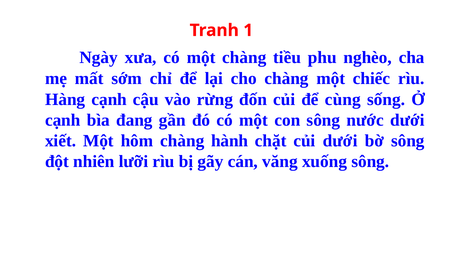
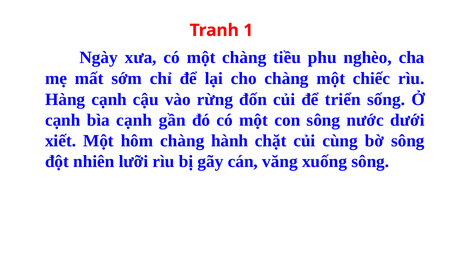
cùng: cùng -> triển (343, 99)
bìa đang: đang -> cạnh (134, 120)
củi dưới: dưới -> cùng (340, 141)
